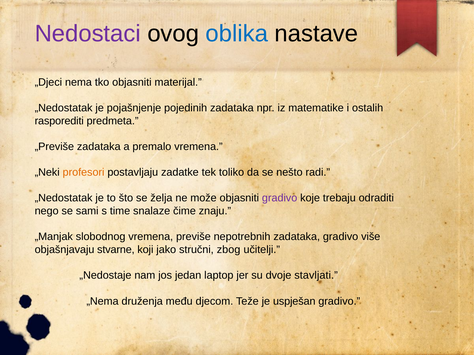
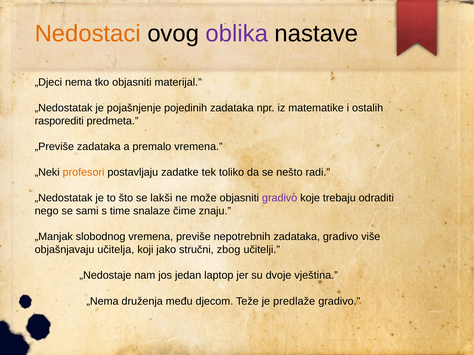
Nedostaci colour: purple -> orange (88, 34)
oblika colour: blue -> purple (237, 34)
želja: želja -> lakši (161, 198)
stvarne: stvarne -> učitelja (116, 250)
stavljati: stavljati -> vještina (316, 276)
uspješan: uspješan -> predlaže (294, 302)
